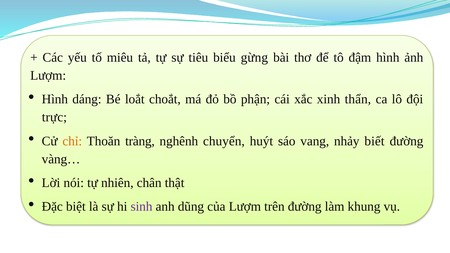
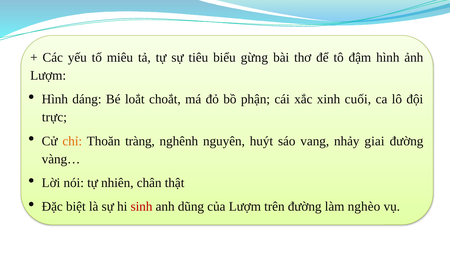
thẩn: thẩn -> cuối (358, 99)
chuyển: chuyển -> nguyên (224, 141)
biết: biết -> giai (375, 141)
sinh colour: purple -> red (142, 207)
khung: khung -> nghèo (364, 207)
